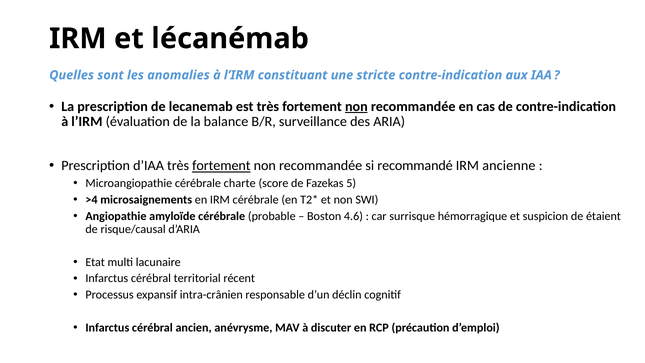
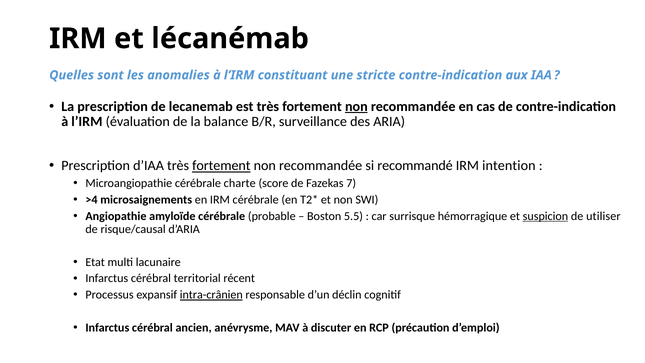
ancienne: ancienne -> intention (509, 166)
5: 5 -> 7 (351, 183)
4.6: 4.6 -> 5.5 (353, 216)
suspicion underline: none -> present (545, 216)
étaient: étaient -> utiliser (603, 216)
intra-crânien underline: none -> present (211, 295)
